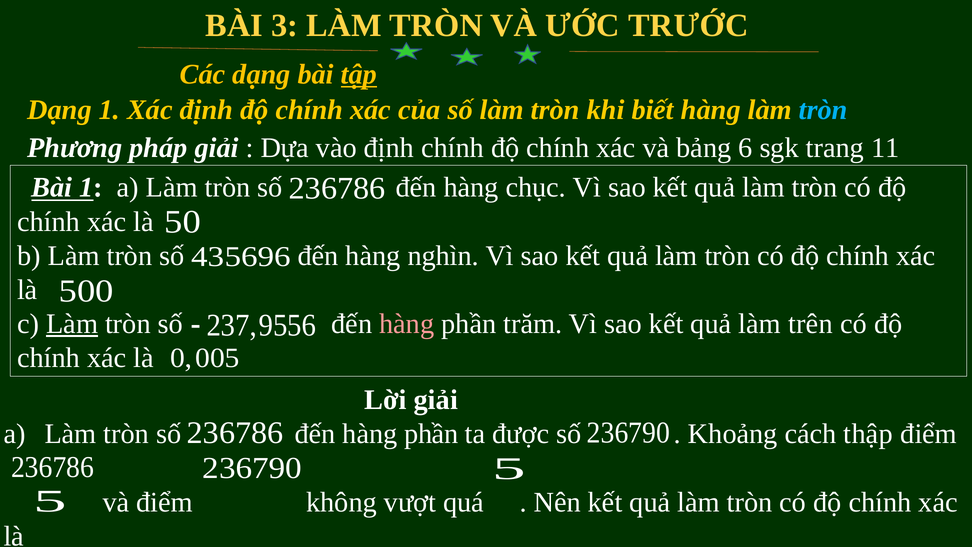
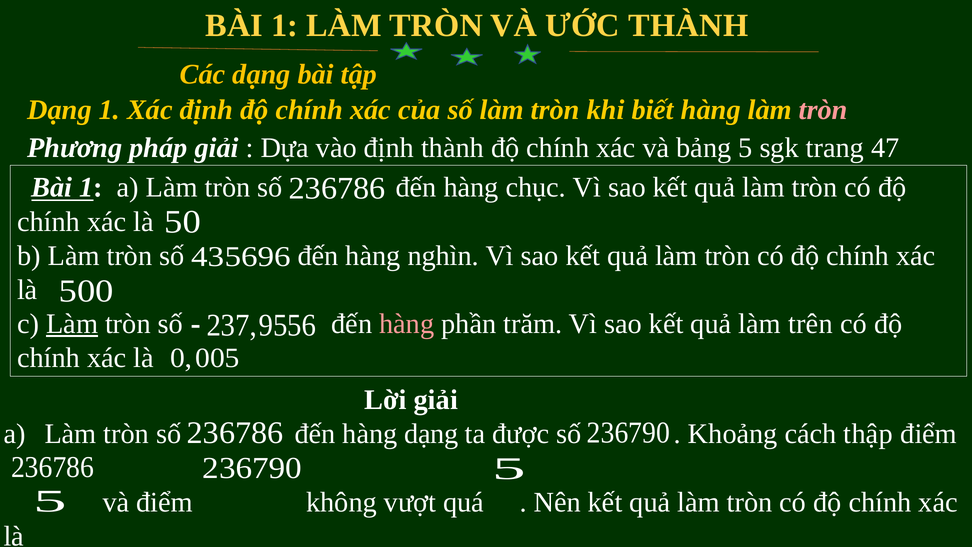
3: 3 -> 1 (285, 26)
ƯỚC TRƯỚC: TRƯỚC -> THÀNH (688, 26)
tập underline: present -> none (359, 74)
tròn colour: light blue -> pink (823, 110)
định chính: chính -> thành (453, 148)
bảng 6: 6 -> 5 (745, 148)
11: 11 -> 47 (885, 148)
phần: phần -> dạng (431, 434)
